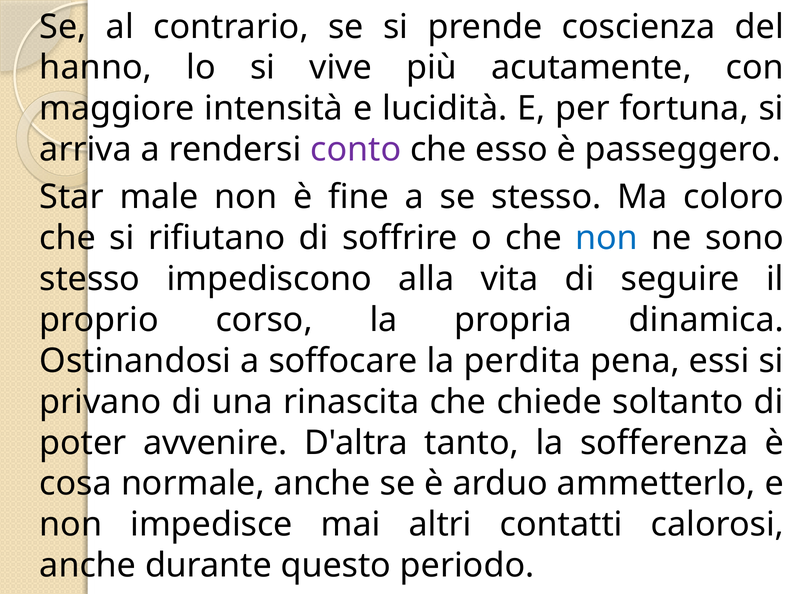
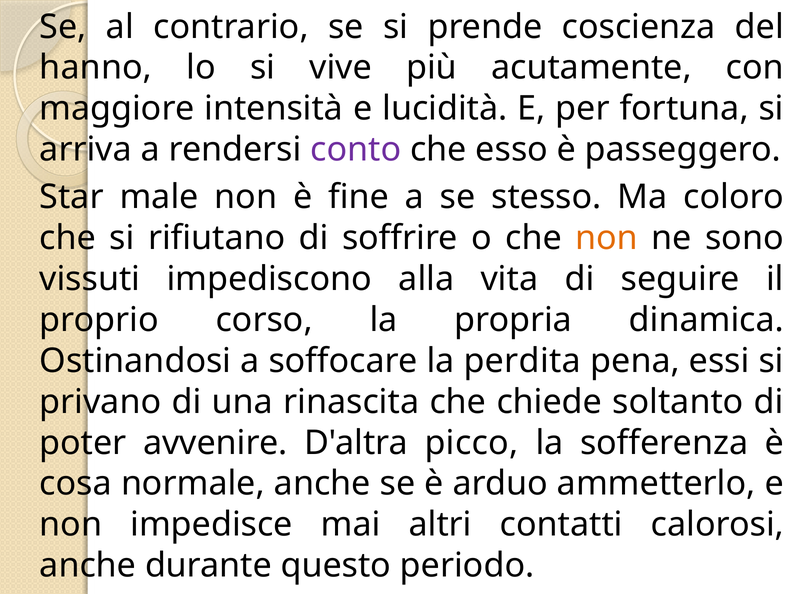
non colour: blue -> orange (607, 238)
stesso: stesso -> vissuti (90, 279)
tanto: tanto -> picco (472, 443)
